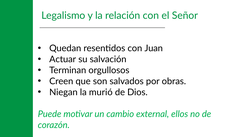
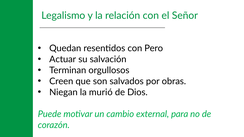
Juan: Juan -> Pero (154, 48)
ellos: ellos -> para (180, 114)
